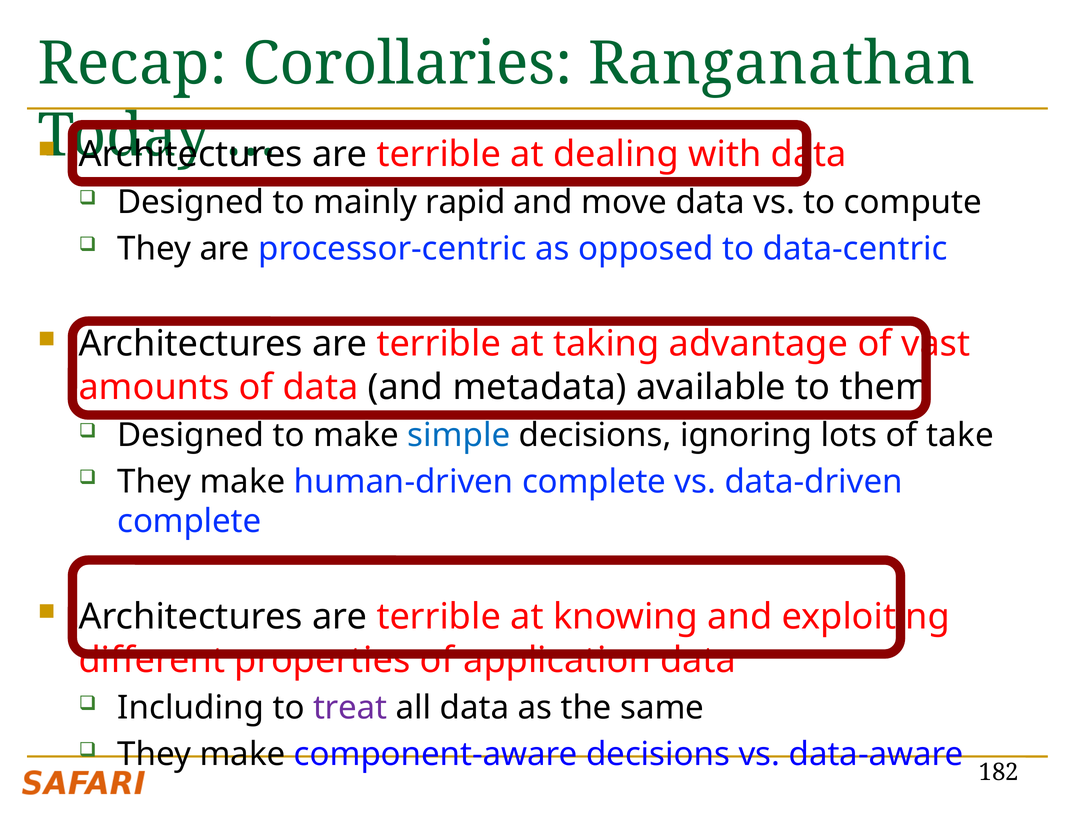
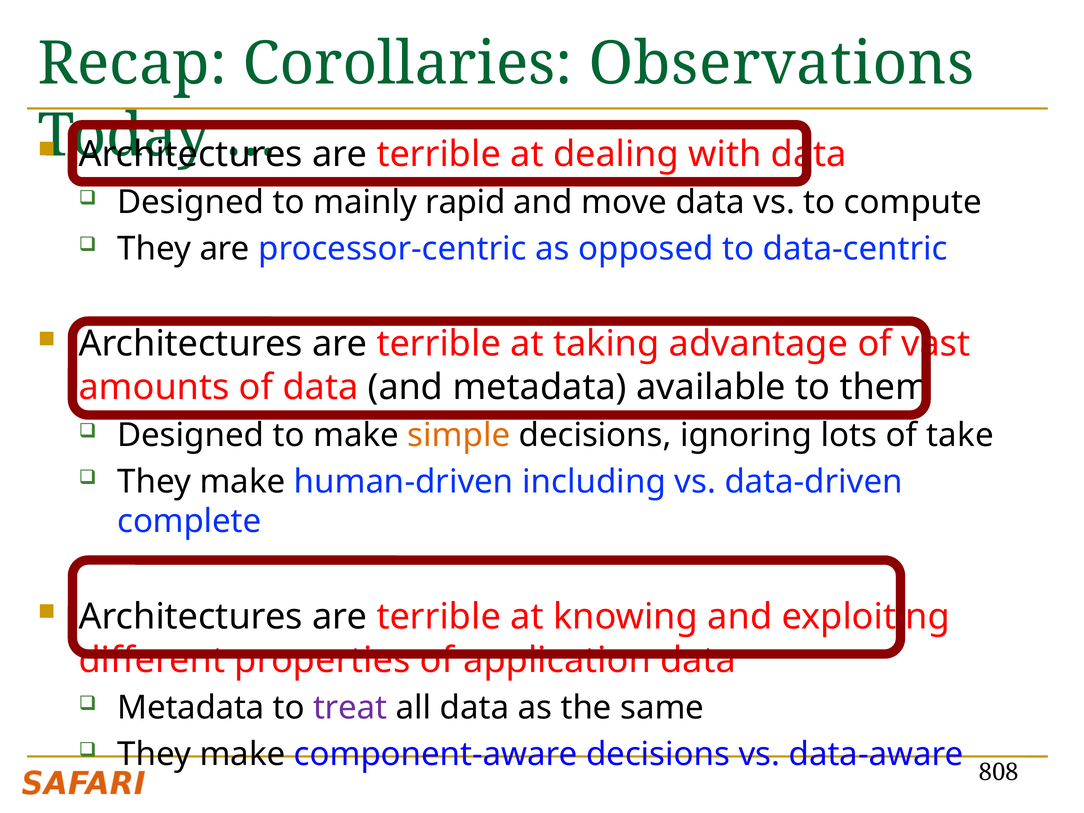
Ranganathan: Ranganathan -> Observations (782, 64)
simple colour: blue -> orange (459, 435)
human-driven complete: complete -> including (594, 482)
Including: Including -> Metadata (191, 708)
182: 182 -> 808 (999, 772)
